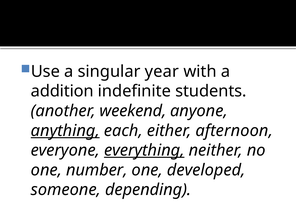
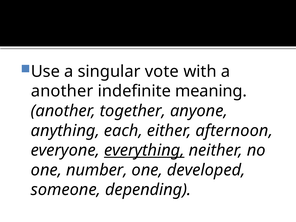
year: year -> vote (162, 71)
addition: addition -> another (62, 91)
students: students -> meaning (211, 91)
weekend: weekend -> together (133, 111)
anything underline: present -> none (65, 131)
